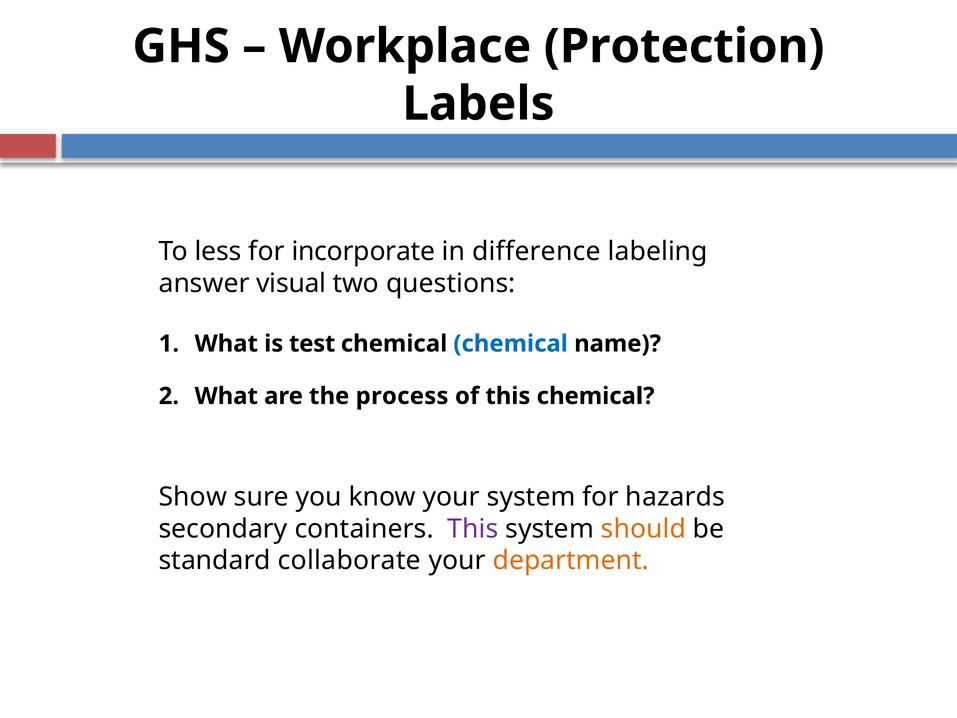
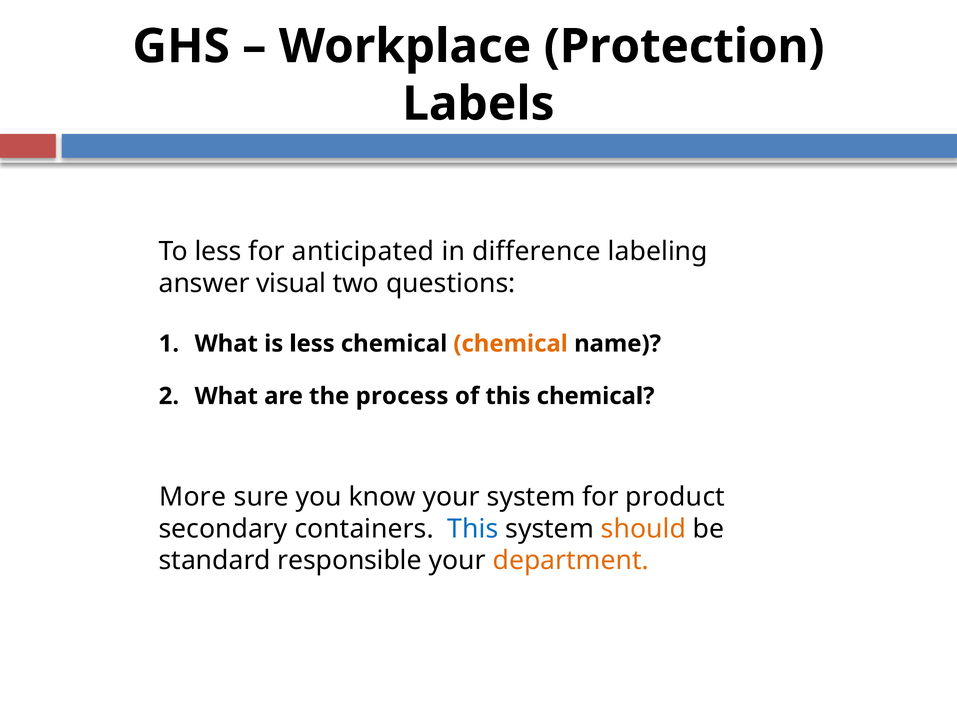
incorporate: incorporate -> anticipated (363, 252)
is test: test -> less (312, 344)
chemical colour: blue -> orange (511, 344)
Show: Show -> More (193, 497)
hazards: hazards -> product (675, 497)
This colour: purple -> blue (473, 529)
collaborate: collaborate -> responsible (350, 560)
